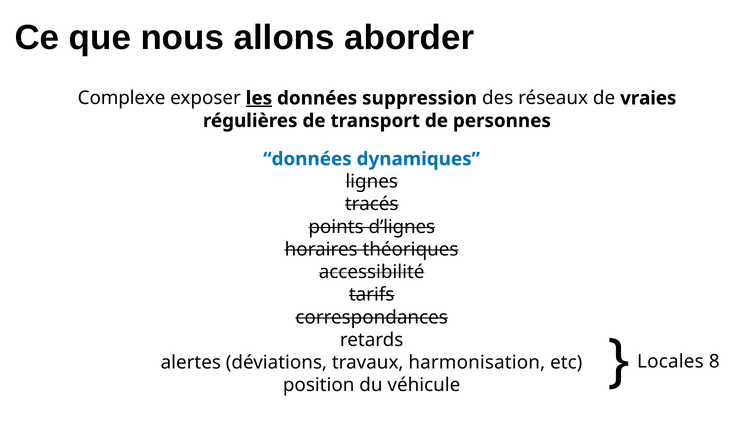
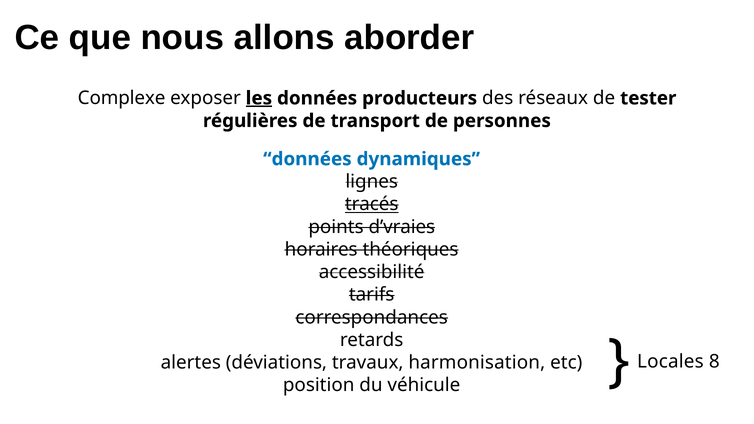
suppression: suppression -> producteurs (420, 98)
vraies: vraies -> tester (648, 98)
tracés underline: none -> present (372, 204)
d’lignes: d’lignes -> d’vraies (402, 227)
